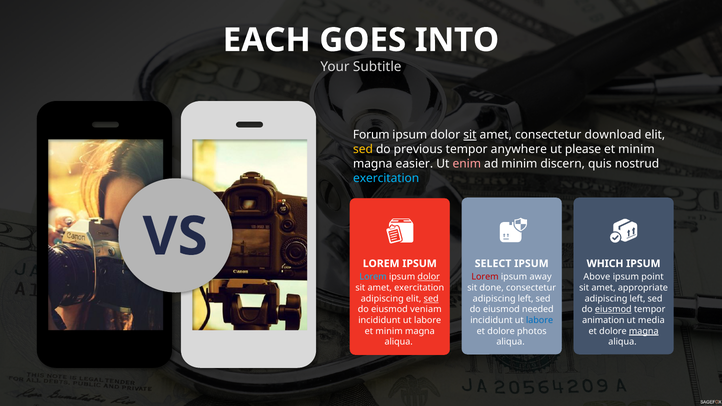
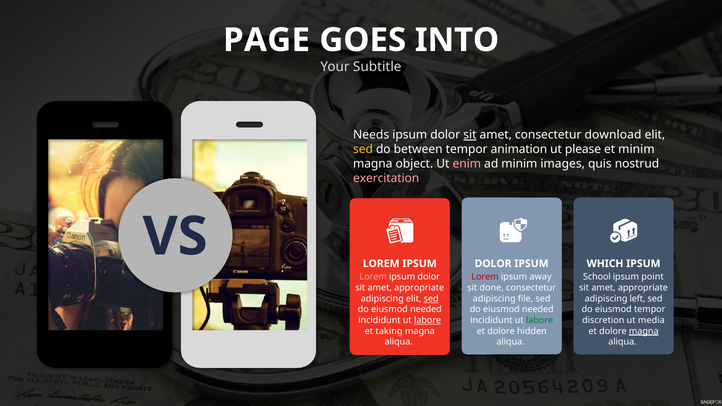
EACH: EACH -> PAGE (267, 40)
Forum: Forum -> Needs (371, 135)
previous: previous -> between (418, 149)
anywhere: anywhere -> animation (519, 149)
easier: easier -> object (414, 164)
discern: discern -> images (563, 164)
exercitation colour: light blue -> pink (386, 178)
SELECT: SELECT -> DOLOR (493, 264)
Lorem colour: light blue -> pink (373, 277)
dolor underline: present -> none (429, 277)
Above: Above -> School (597, 277)
exercitation: exercitation -> appropriate (419, 288)
left: left -> file (526, 299)
veniam: veniam -> needed (426, 310)
eiusmod underline: present -> none (613, 310)
labore underline: none -> present (428, 320)
labore colour: blue -> green (540, 320)
animation: animation -> discretion (603, 320)
minim: minim -> taking (389, 331)
photos: photos -> hidden (532, 331)
